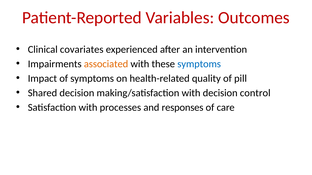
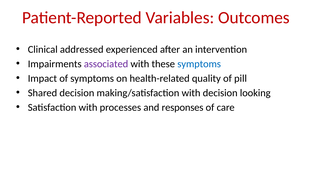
covariates: covariates -> addressed (82, 49)
associated colour: orange -> purple (106, 64)
control: control -> looking (255, 93)
